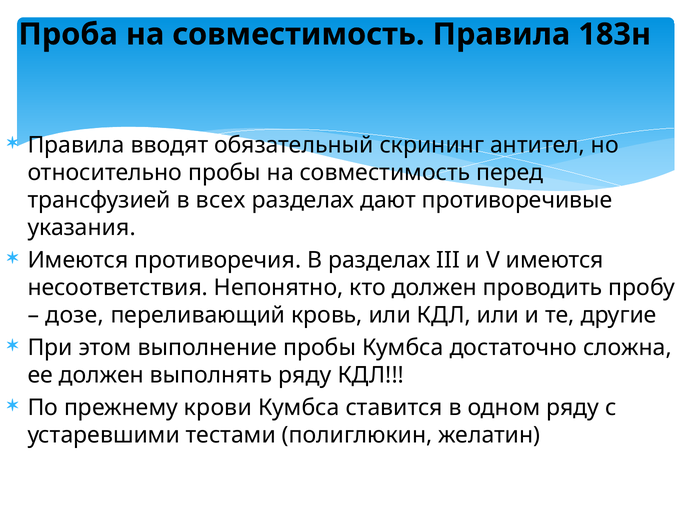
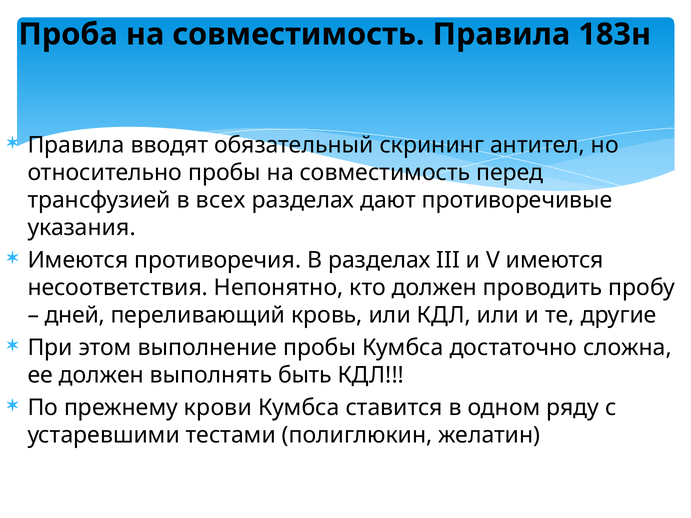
дозе: дозе -> дней (75, 316)
выполнять ряду: ряду -> быть (305, 375)
